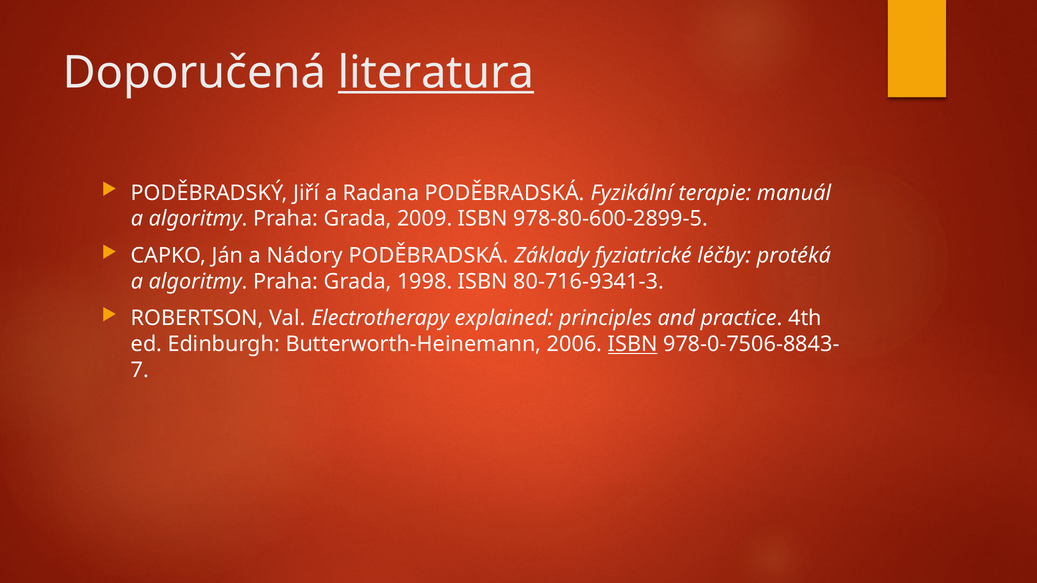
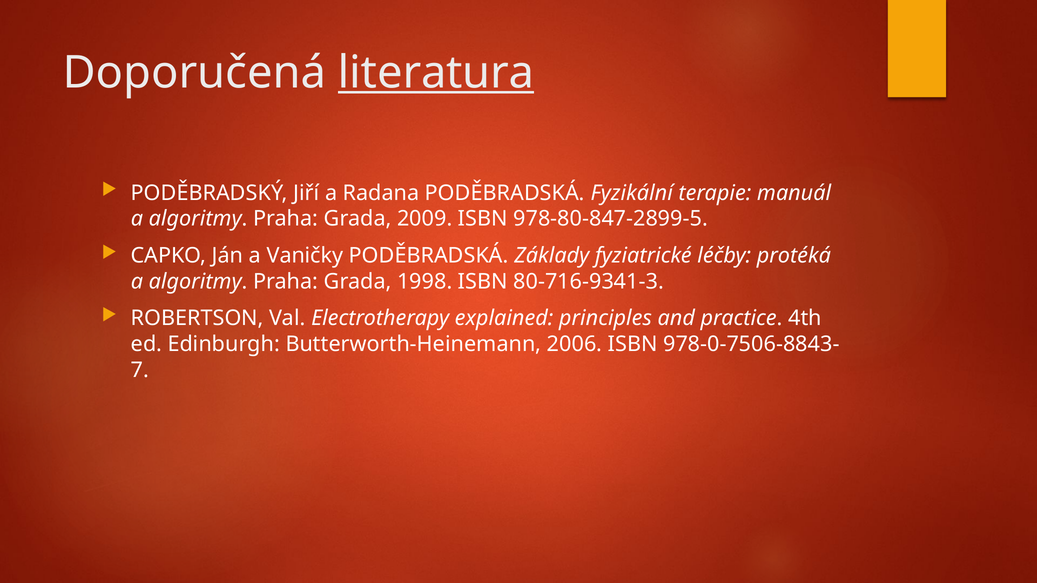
978-80-600-2899-5: 978-80-600-2899-5 -> 978-80-847-2899-5 (611, 219)
Nádory: Nádory -> Vaničky (305, 256)
ISBN underline: present -> none (633, 344)
